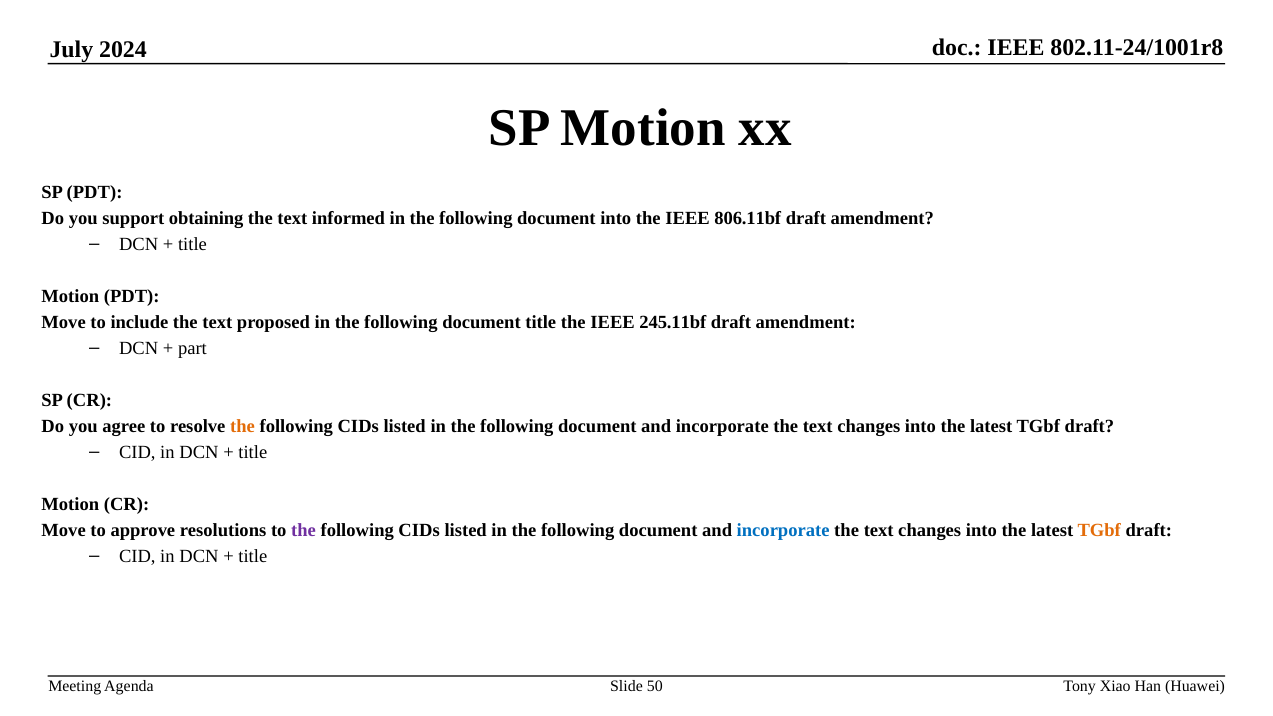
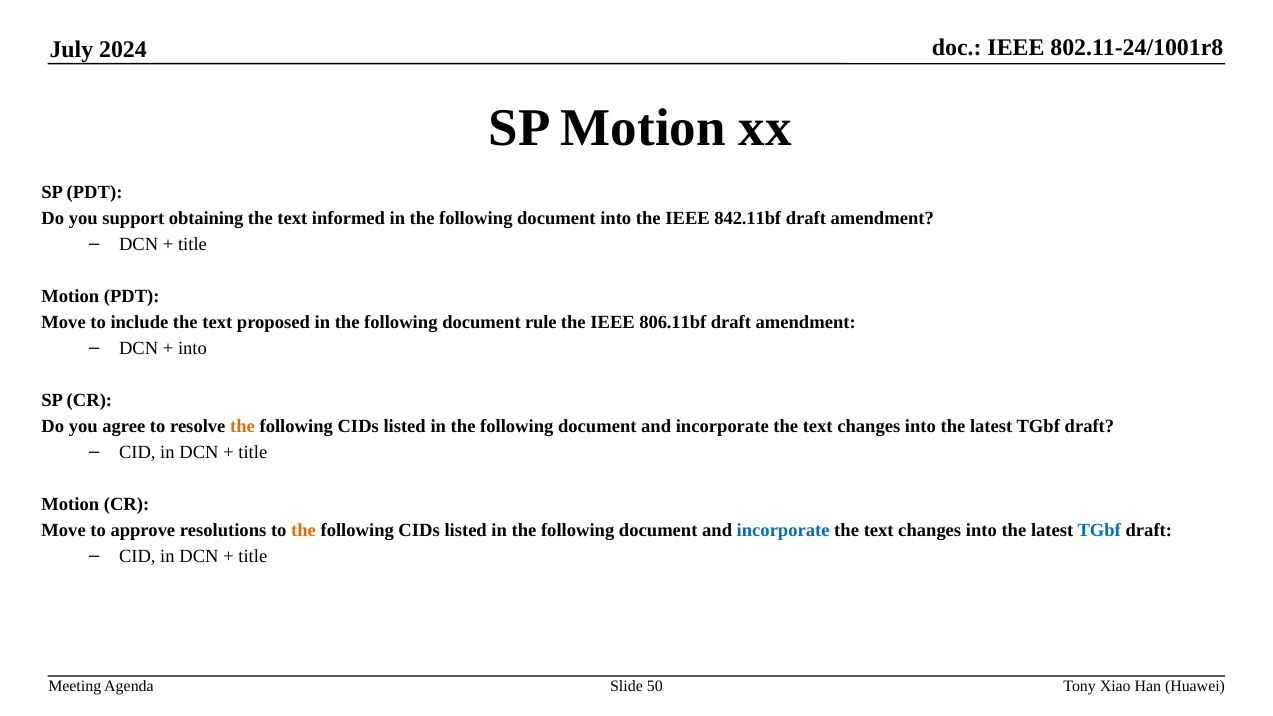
806.11bf: 806.11bf -> 842.11bf (748, 218)
document title: title -> rule (541, 322)
245.11bf: 245.11bf -> 806.11bf (673, 322)
part: part -> into (192, 348)
the colour: purple -> orange (303, 530)
TGbf colour: orange -> blue (1099, 530)
